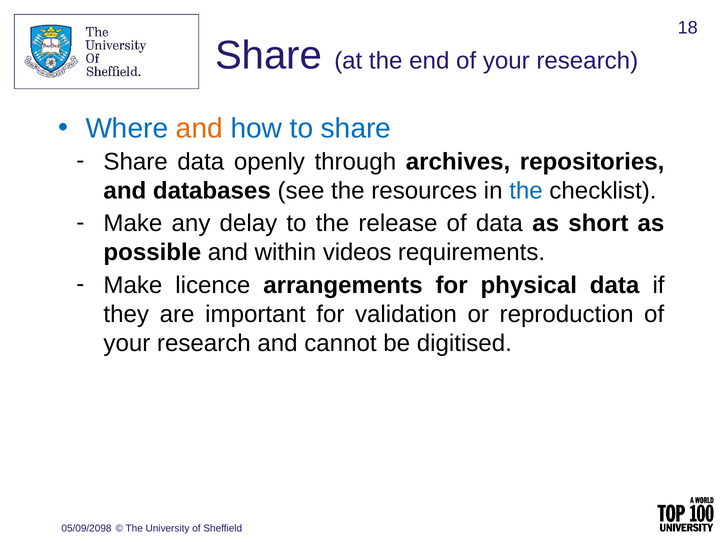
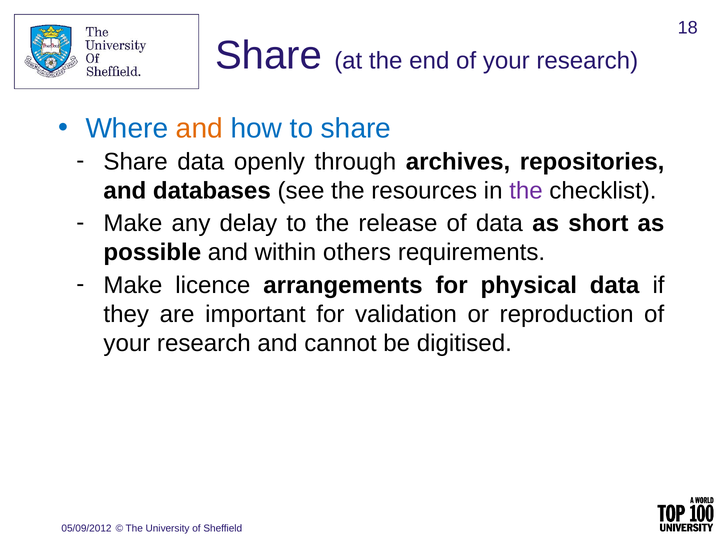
the colour: blue -> purple (526, 191)
videos: videos -> others (357, 253)
05/09/2098: 05/09/2098 -> 05/09/2012 (86, 528)
